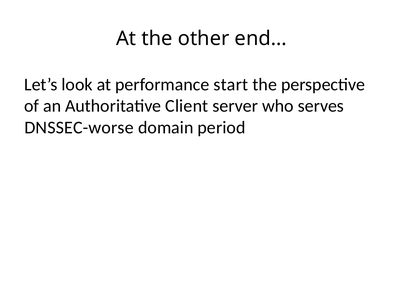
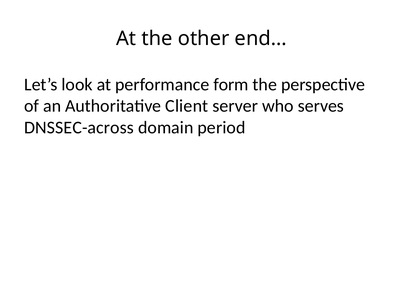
start: start -> form (231, 85)
DNSSEC-worse: DNSSEC-worse -> DNSSEC-across (79, 128)
